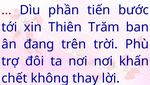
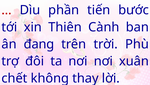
Trăm: Trăm -> Cành (104, 27)
khấn: khấn -> xuân (134, 61)
